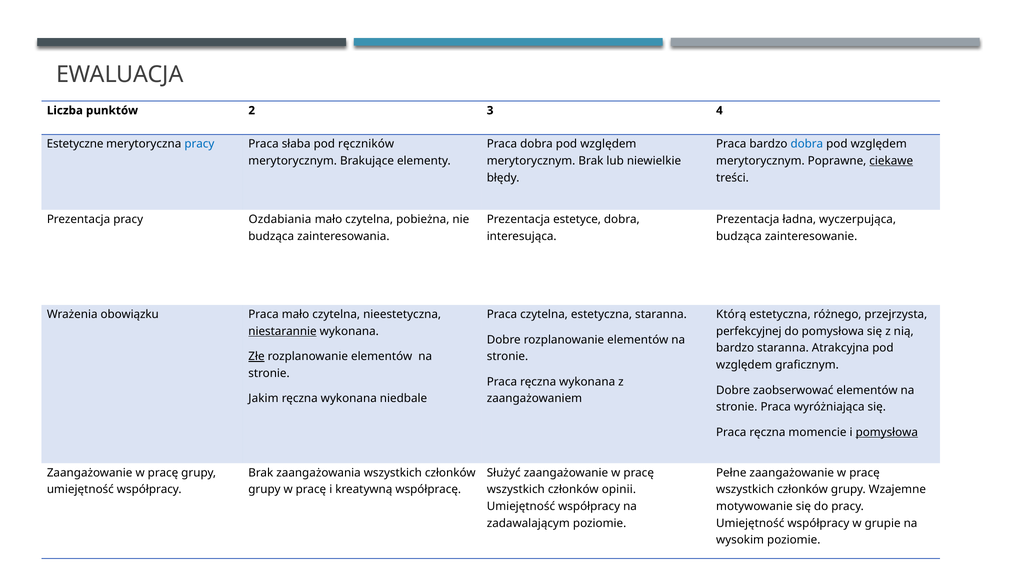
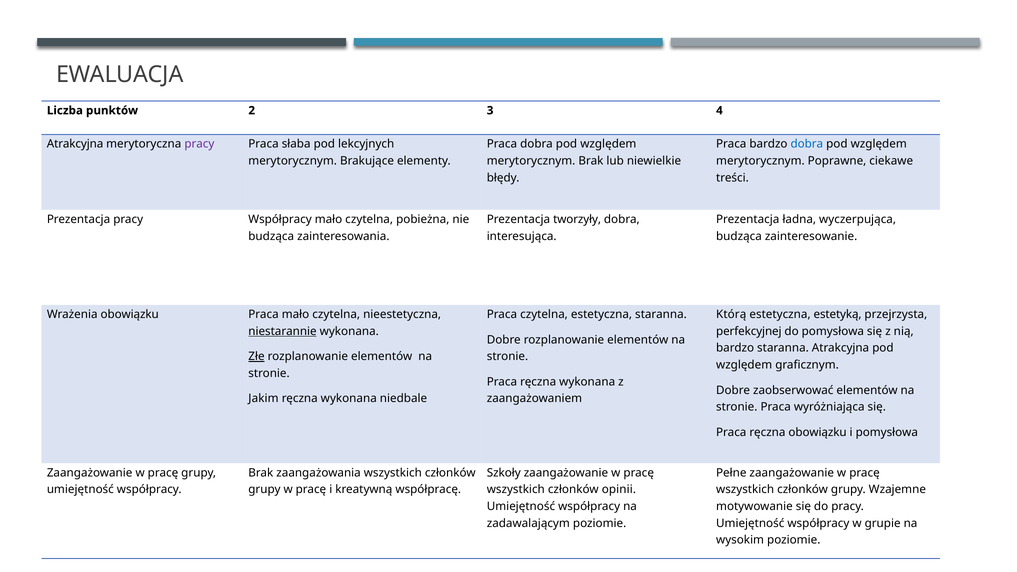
Estetyczne: Estetyczne -> Atrakcyjna (75, 144)
pracy colour: blue -> purple (199, 144)
ręczników: ręczników -> lekcyjnych (366, 144)
ciekawe underline: present -> none (891, 161)
pracy Ozdabiania: Ozdabiania -> Współpracy (280, 219)
estetyce: estetyce -> tworzyły (577, 219)
różnego: różnego -> estetyką (838, 314)
ręczna momencie: momencie -> obowiązku (818, 432)
pomysłowa underline: present -> none (887, 432)
Służyć: Służyć -> Szkoły (504, 473)
